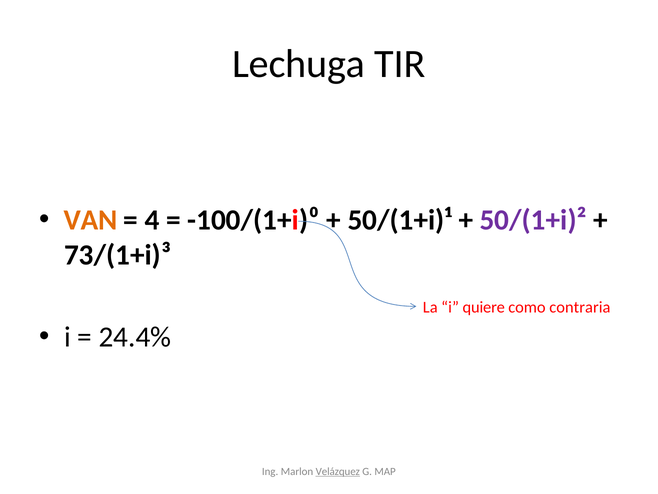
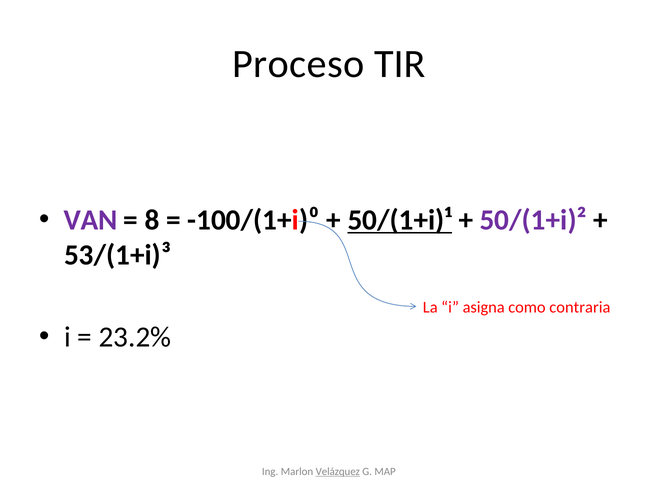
Lechuga: Lechuga -> Proceso (298, 64)
VAN colour: orange -> purple (91, 220)
4: 4 -> 8 (152, 220)
50/(1+i)¹ underline: none -> present (400, 220)
73/(1+i)³: 73/(1+i)³ -> 53/(1+i)³ (118, 255)
quiere: quiere -> asigna (484, 307)
24.4%: 24.4% -> 23.2% (135, 337)
